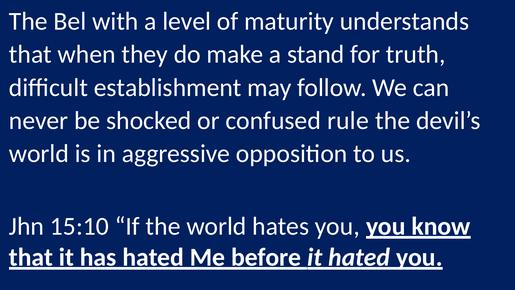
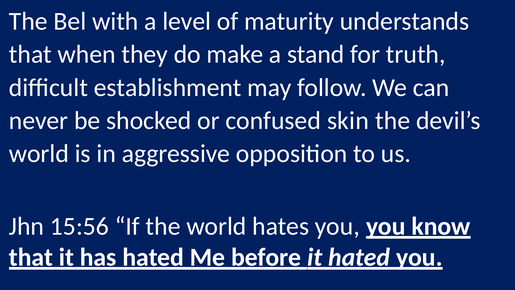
rule: rule -> skin (348, 120)
15:10: 15:10 -> 15:56 (79, 226)
